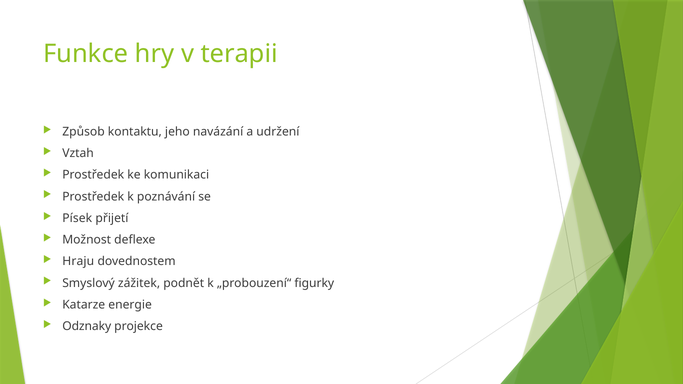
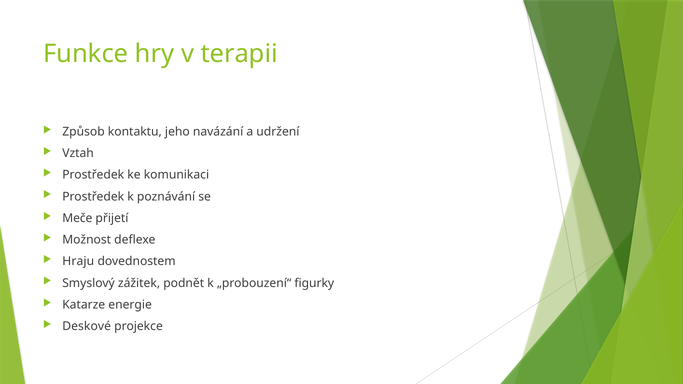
Písek: Písek -> Meče (77, 218)
Odznaky: Odznaky -> Deskové (87, 326)
